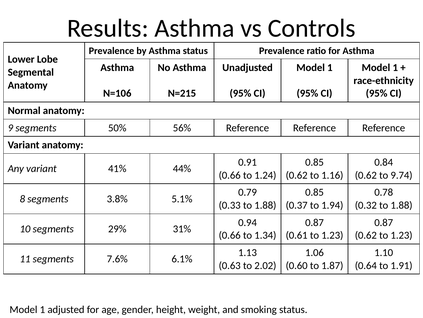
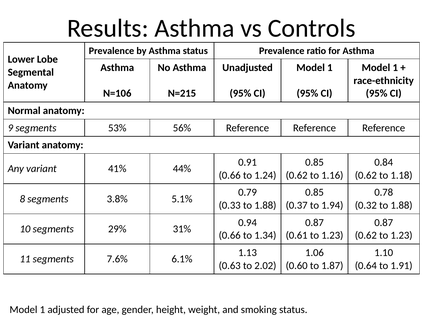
50%: 50% -> 53% (117, 128)
9.74: 9.74 -> 1.18 (402, 175)
